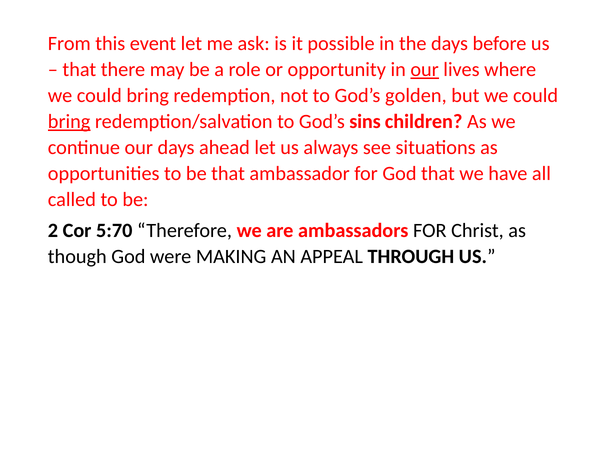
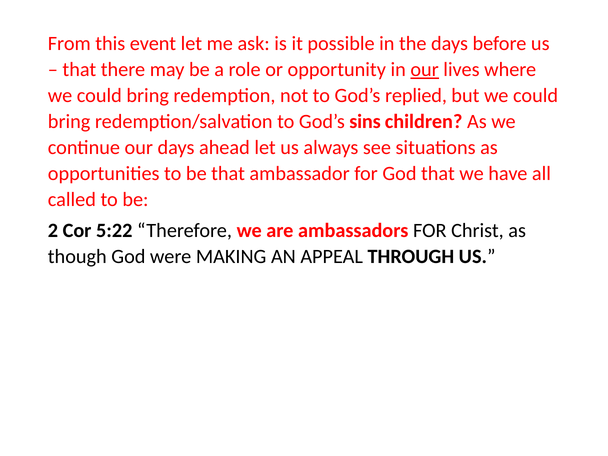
golden: golden -> replied (416, 96)
bring underline: present -> none (69, 122)
5:70: 5:70 -> 5:22 (114, 231)
